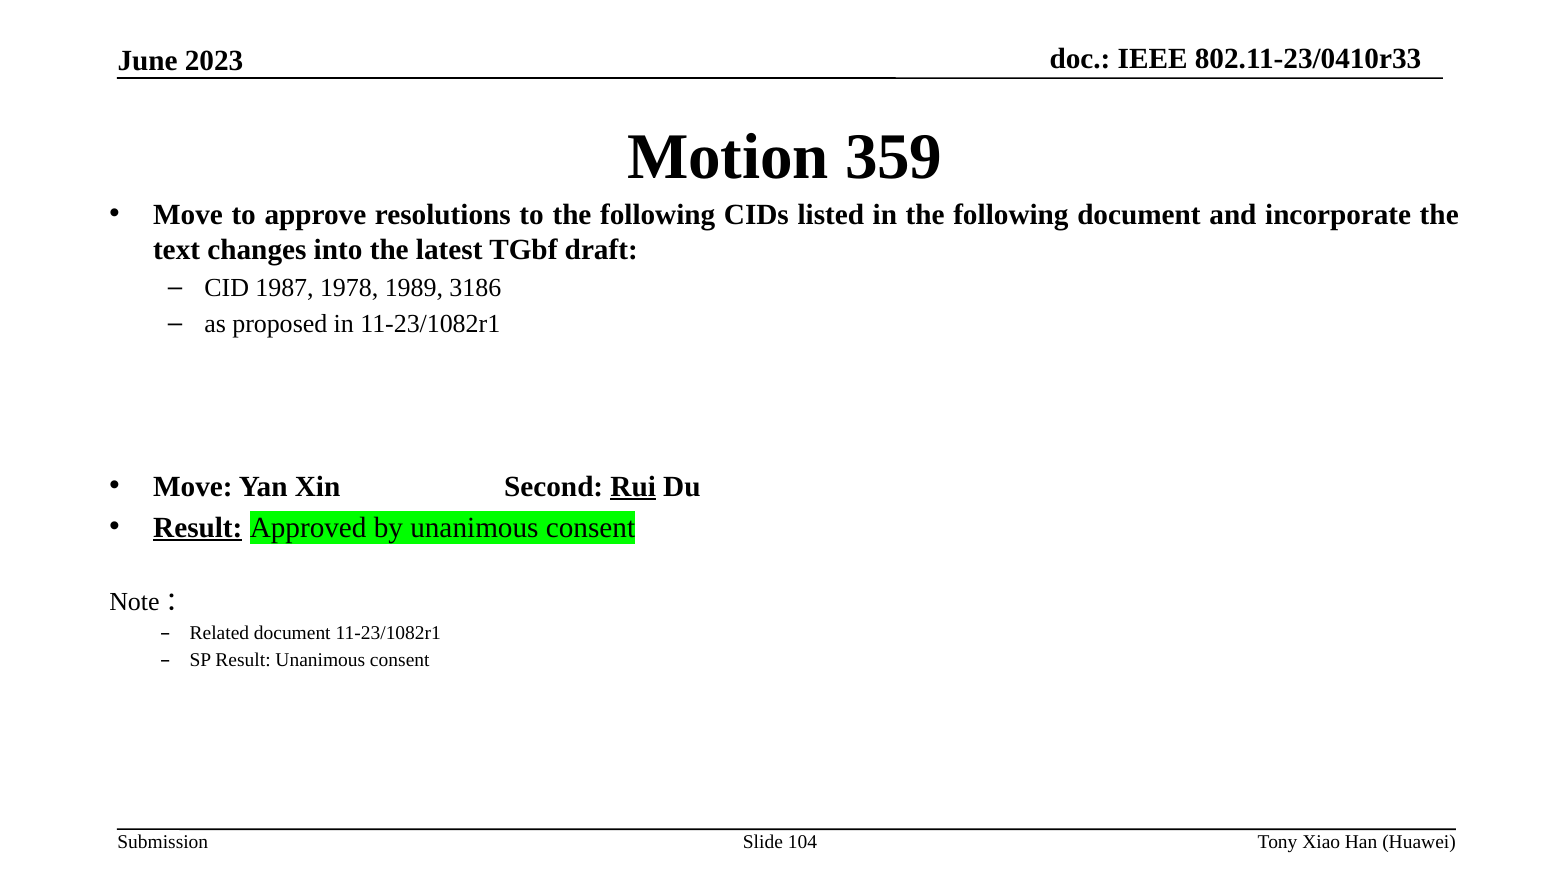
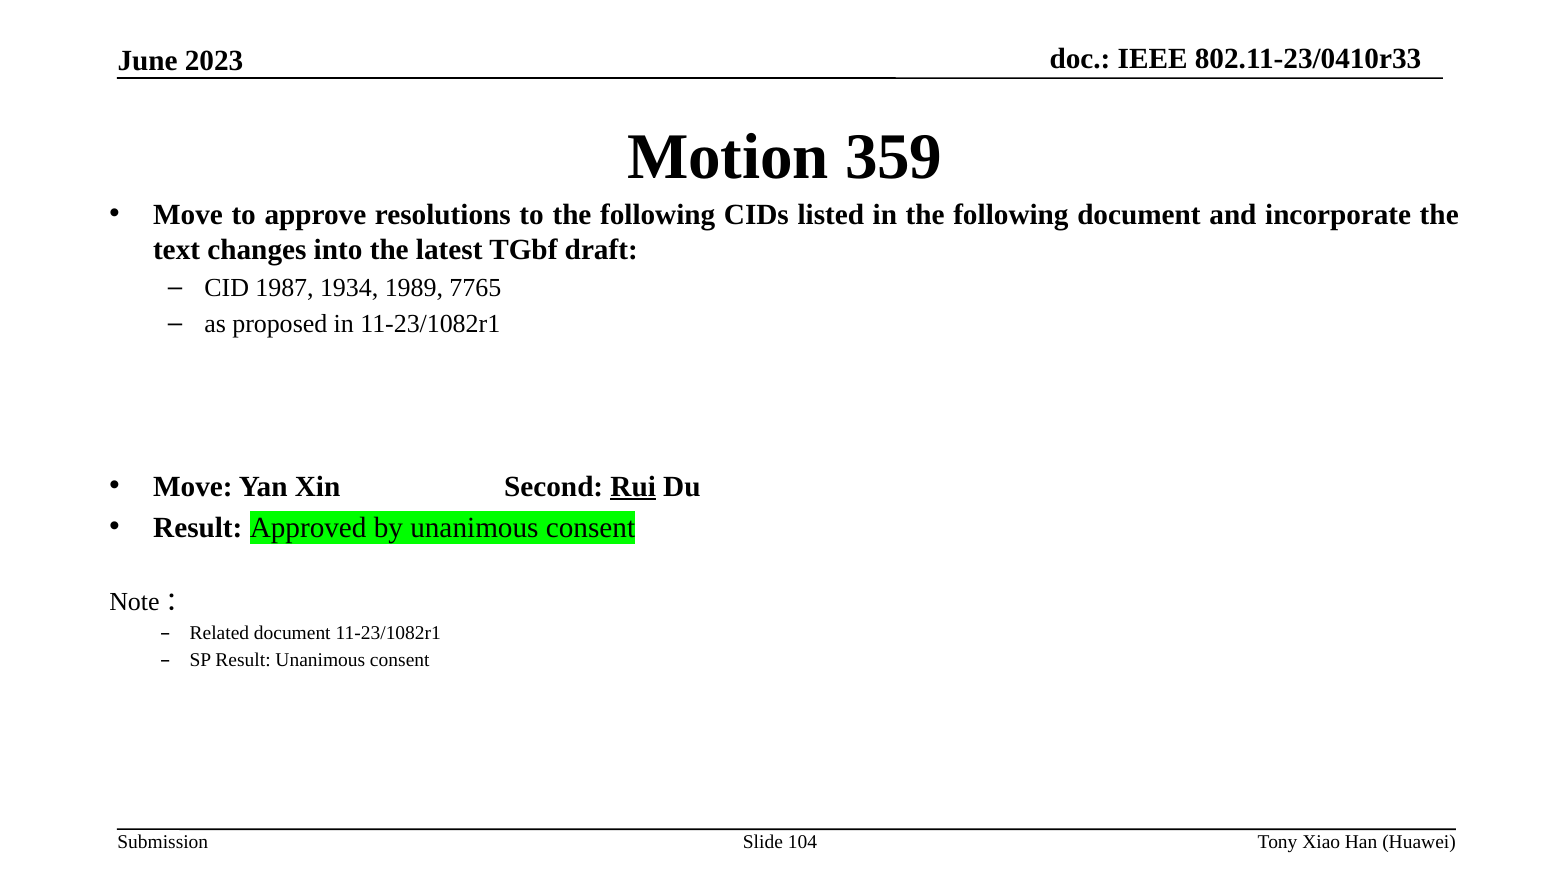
1978: 1978 -> 1934 (349, 288)
3186: 3186 -> 7765 (475, 288)
Result underline: present -> none (198, 527)
